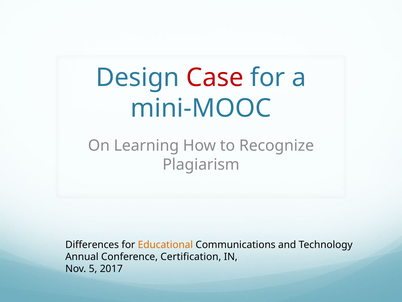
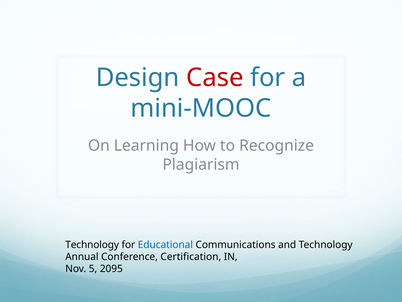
Differences: Differences -> Technology (92, 244)
Educational colour: orange -> blue (165, 244)
2017: 2017 -> 2095 (111, 268)
